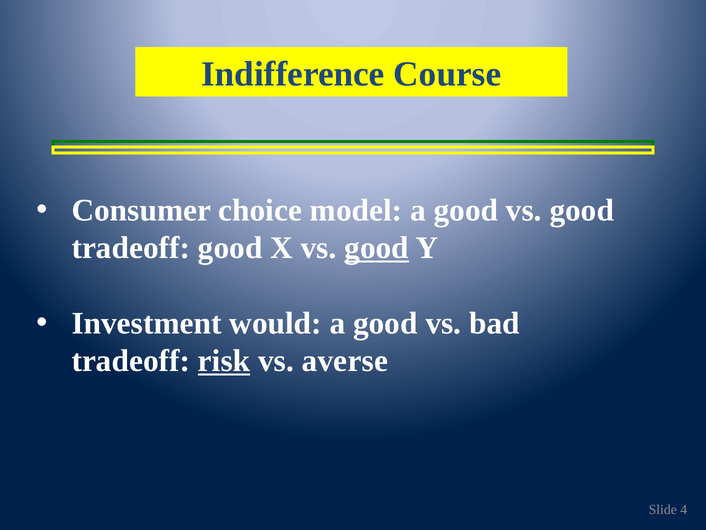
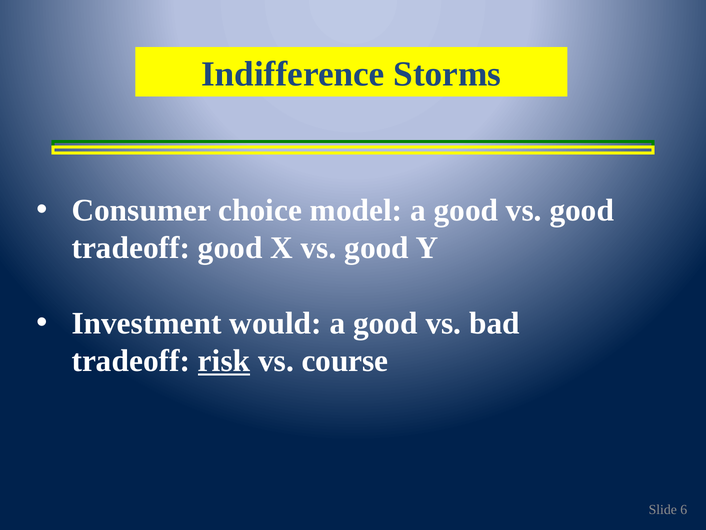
Course: Course -> Storms (447, 74)
good underline: present -> none (377, 248)
averse: averse -> course (345, 361)
4: 4 -> 6 (684, 509)
